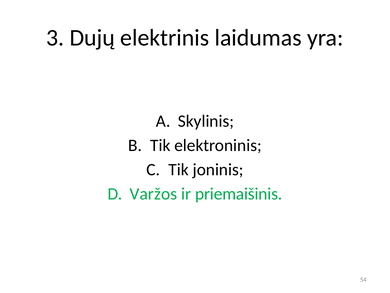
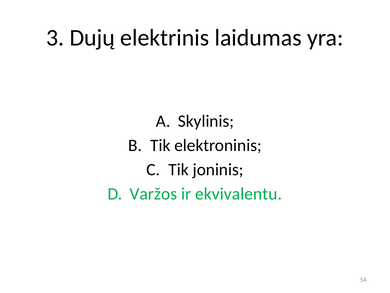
priemaišinis: priemaišinis -> ekvivalentu (239, 194)
